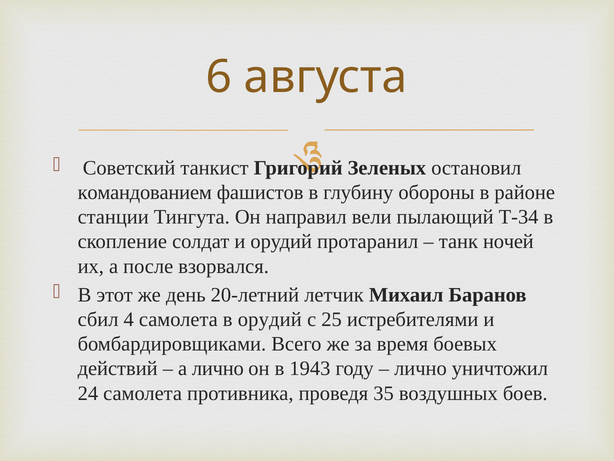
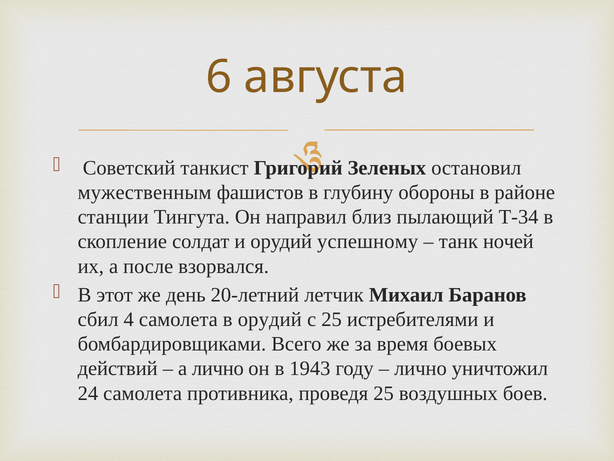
командованием: командованием -> мужественным (145, 192)
вели: вели -> близ (372, 217)
протаранил: протаранил -> успешному (368, 241)
проведя 35: 35 -> 25 (384, 393)
